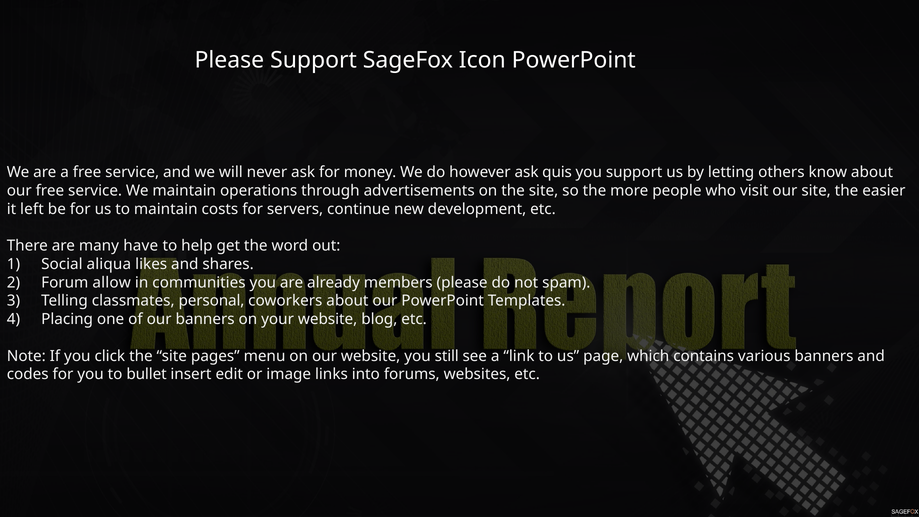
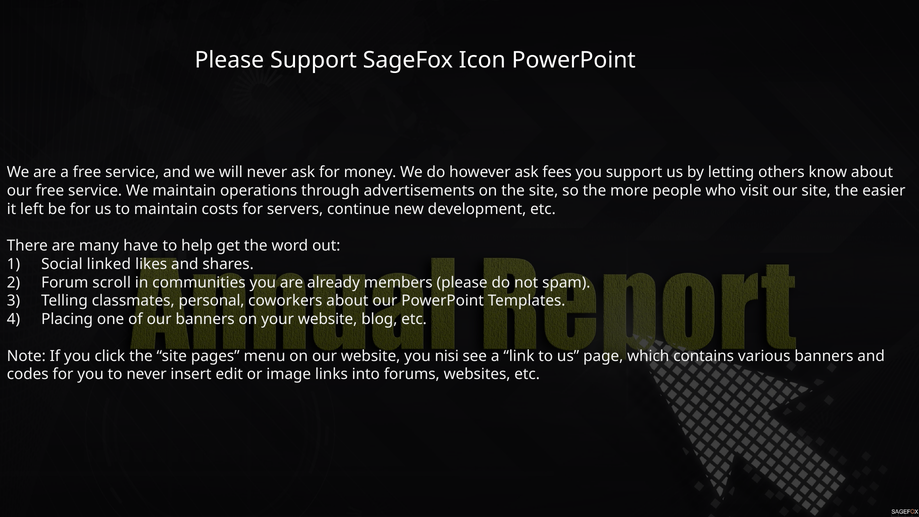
quis: quis -> fees (557, 172)
aliqua: aliqua -> linked (109, 264)
allow: allow -> scroll (112, 282)
still: still -> nisi (447, 356)
to bullet: bullet -> never (147, 374)
